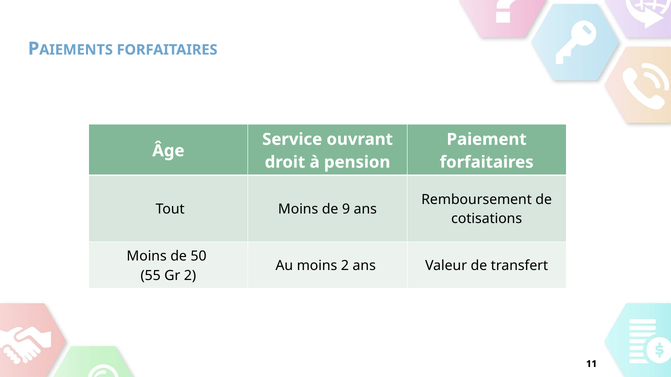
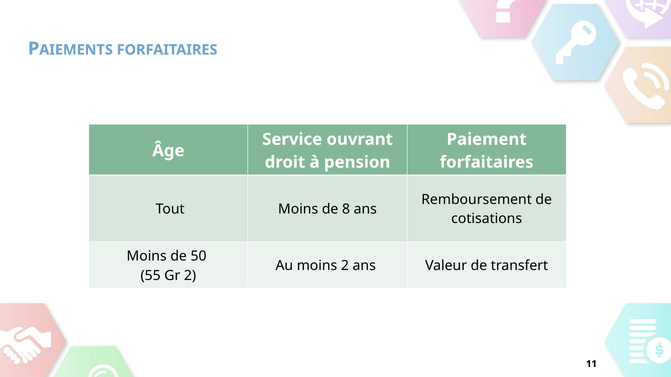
9: 9 -> 8 (346, 210)
